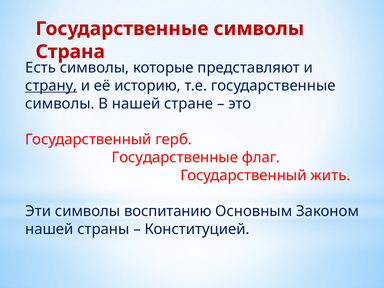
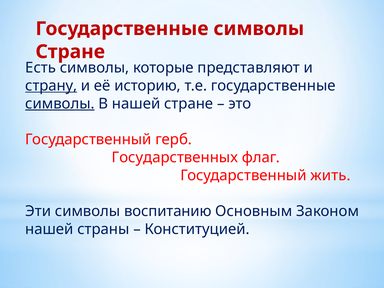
Страна: Страна -> Стране (70, 52)
символы underline: none -> present (60, 104)
Государственные: Государственные -> Государственных (175, 157)
